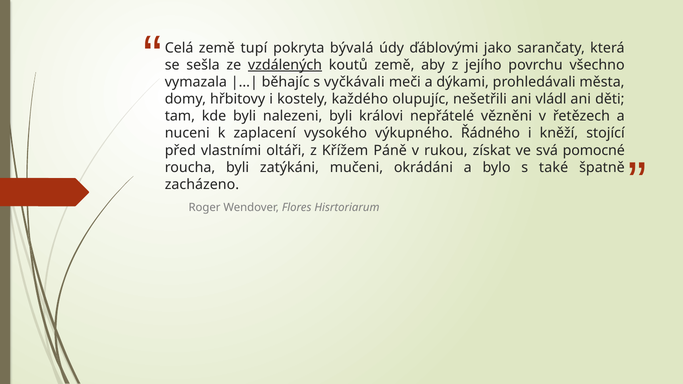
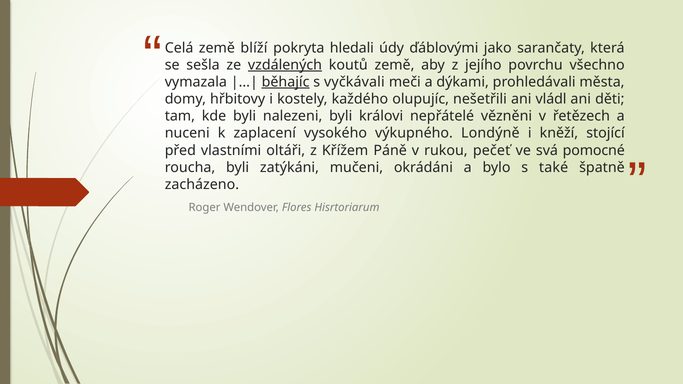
tupí: tupí -> blíží (254, 48)
bývalá: bývalá -> hledali (352, 48)
běhajíc underline: none -> present (286, 82)
Řádného: Řádného -> Londýně (490, 133)
získat: získat -> pečeť (492, 150)
